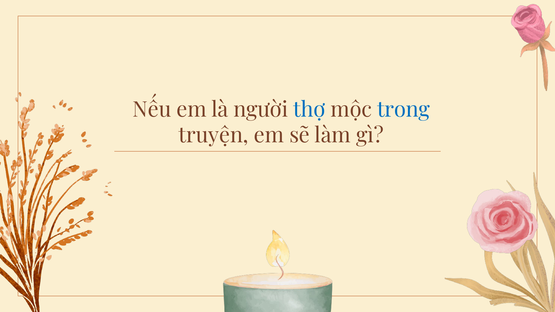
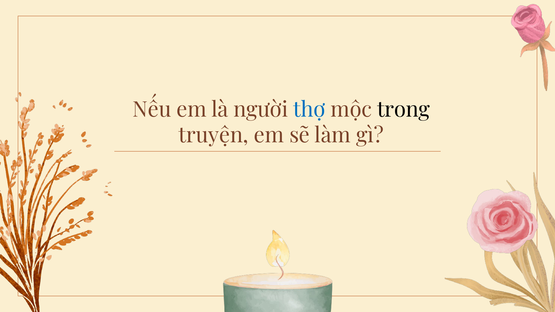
trong colour: blue -> black (403, 110)
